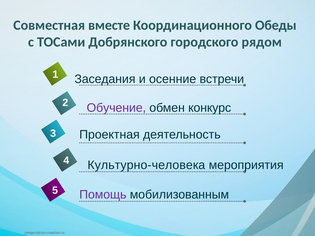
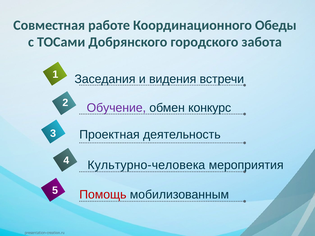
вместе: вместе -> работе (109, 25)
рядом: рядом -> забота (262, 42)
осенние: осенние -> видения (173, 79)
Помощь colour: purple -> red (103, 195)
